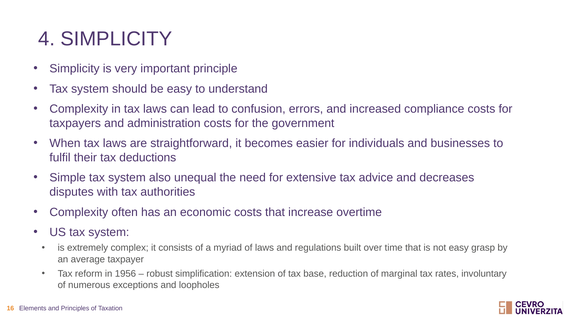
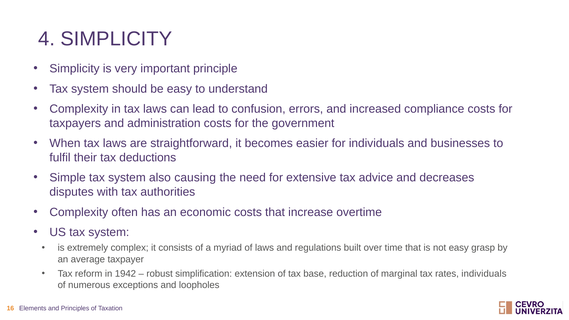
unequal: unequal -> causing (195, 178)
1956: 1956 -> 1942 (125, 274)
rates involuntary: involuntary -> individuals (484, 274)
